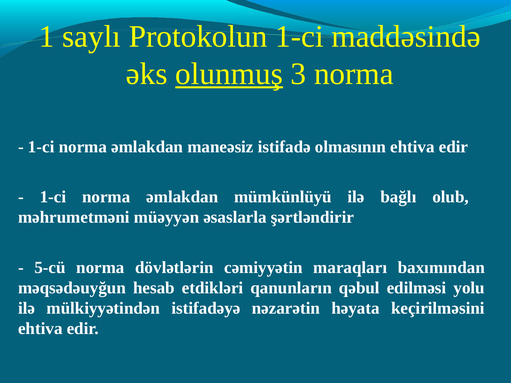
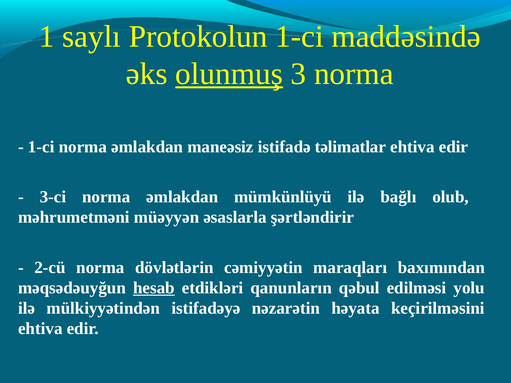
olmasının: olmasının -> təlimatlar (350, 147)
1-ci: 1-ci -> 3-ci (53, 197)
5-cü: 5-cü -> 2-cü (50, 268)
hesab underline: none -> present (154, 288)
